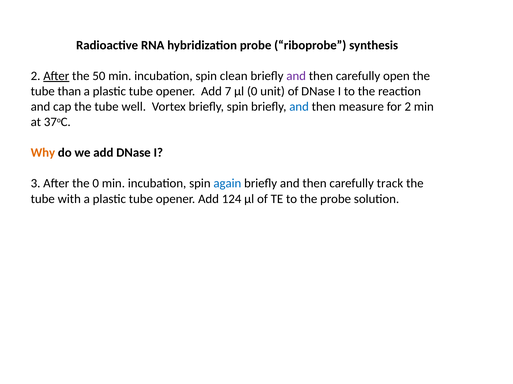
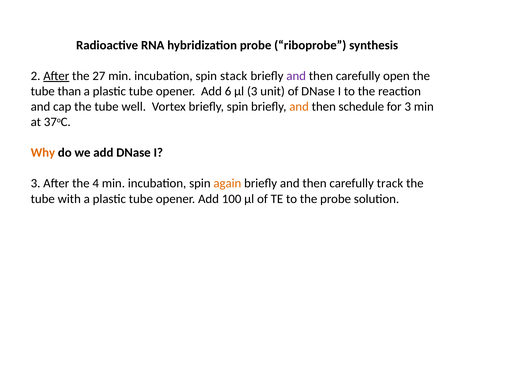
50: 50 -> 27 (99, 76)
clean: clean -> stack (234, 76)
7: 7 -> 6 (228, 91)
µl 0: 0 -> 3 (252, 91)
and colour: blue -> orange (299, 107)
measure: measure -> schedule (361, 107)
for 2: 2 -> 3 (408, 107)
the 0: 0 -> 4 (96, 184)
again colour: blue -> orange (227, 184)
124: 124 -> 100 (232, 199)
